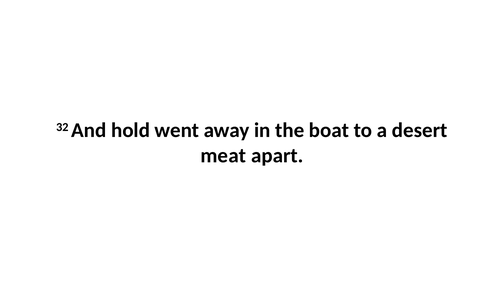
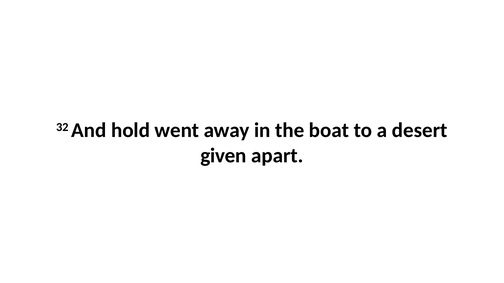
meat: meat -> given (223, 156)
